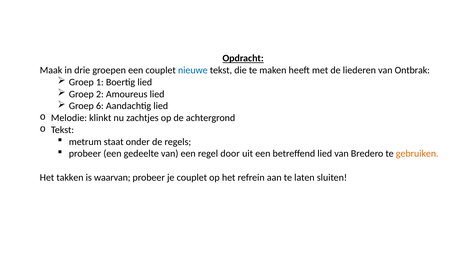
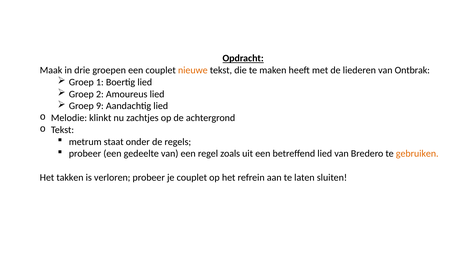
nieuwe colour: blue -> orange (193, 70)
6: 6 -> 9 (100, 106)
door: door -> zoals (230, 154)
waarvan: waarvan -> verloren (112, 177)
